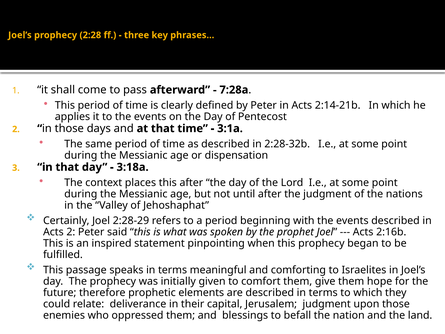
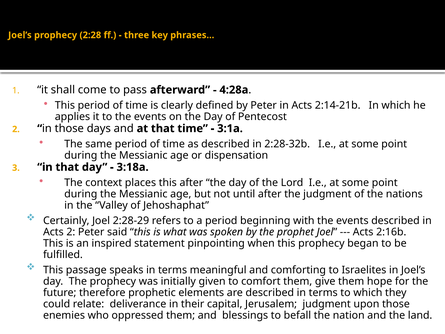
7:28a: 7:28a -> 4:28a (234, 90)
